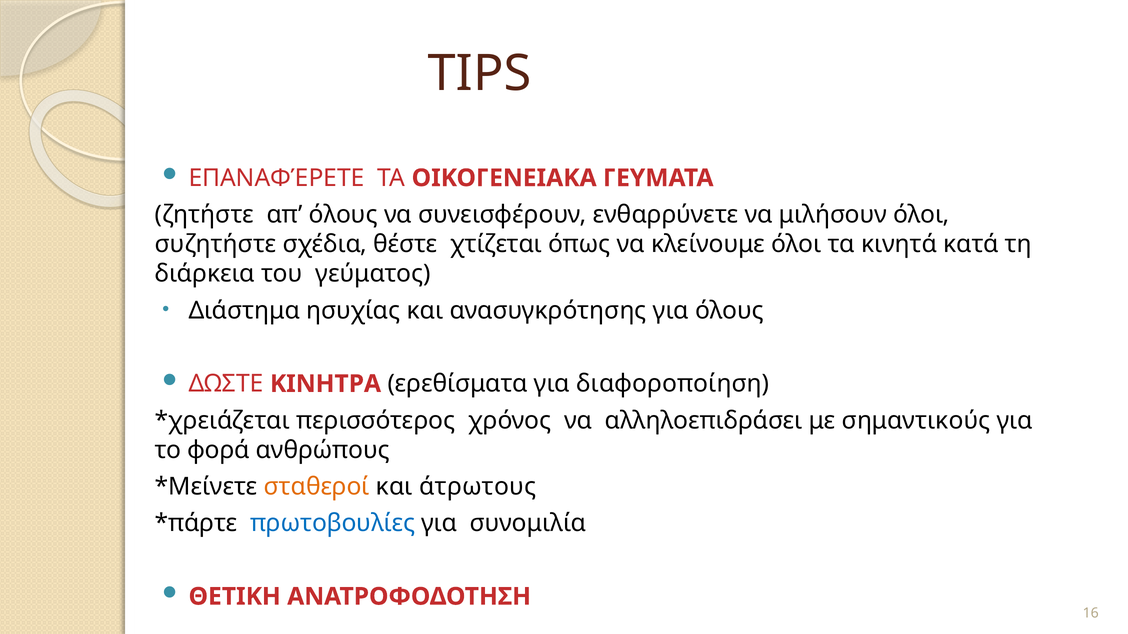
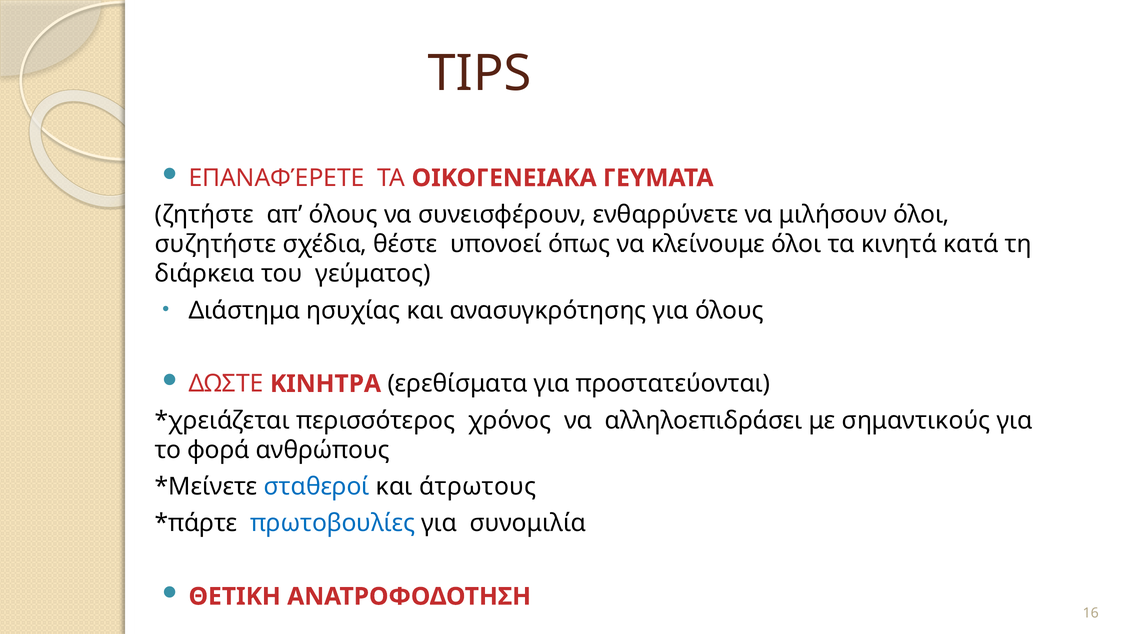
χτίζεται: χτίζεται -> υπονοεί (496, 244)
διαφοροποίηση: διαφοροποίηση -> προστατεύονται (673, 384)
σταθεροί colour: orange -> blue (317, 487)
